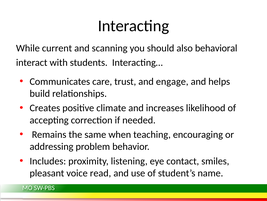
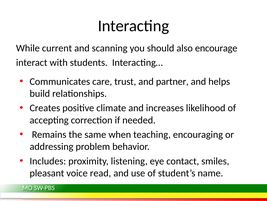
behavioral: behavioral -> encourage (216, 48)
engage: engage -> partner (172, 81)
